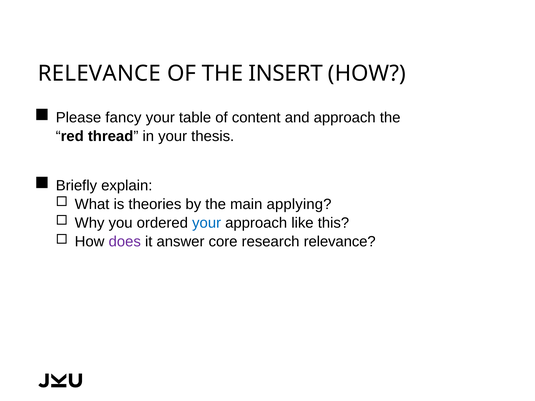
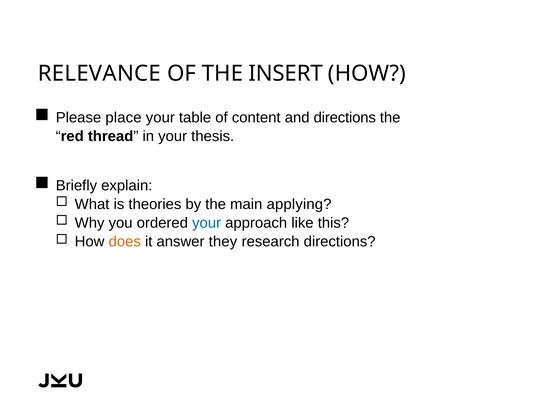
fancy: fancy -> place (123, 118)
and approach: approach -> directions (345, 118)
does colour: purple -> orange (125, 242)
core: core -> they (223, 242)
research relevance: relevance -> directions (340, 242)
